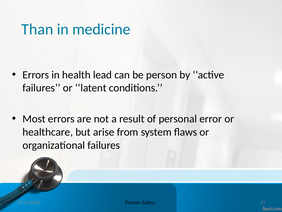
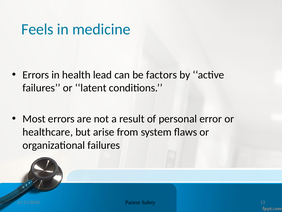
Than: Than -> Feels (37, 29)
person: person -> factors (162, 75)
